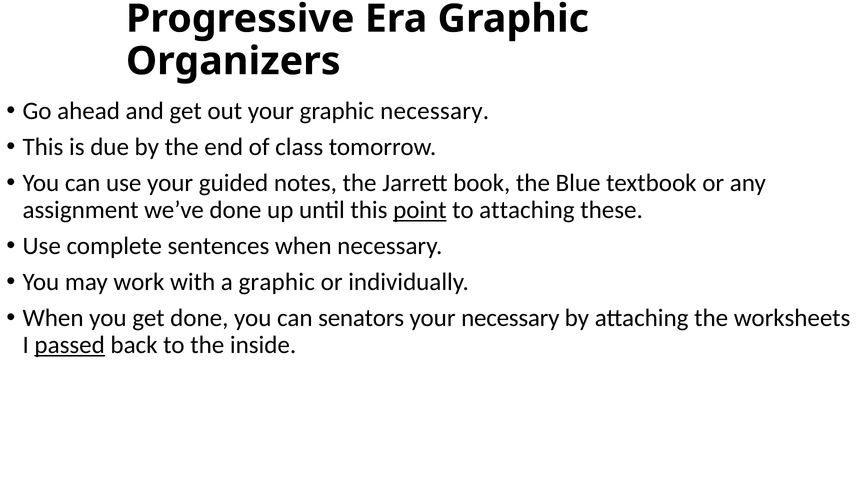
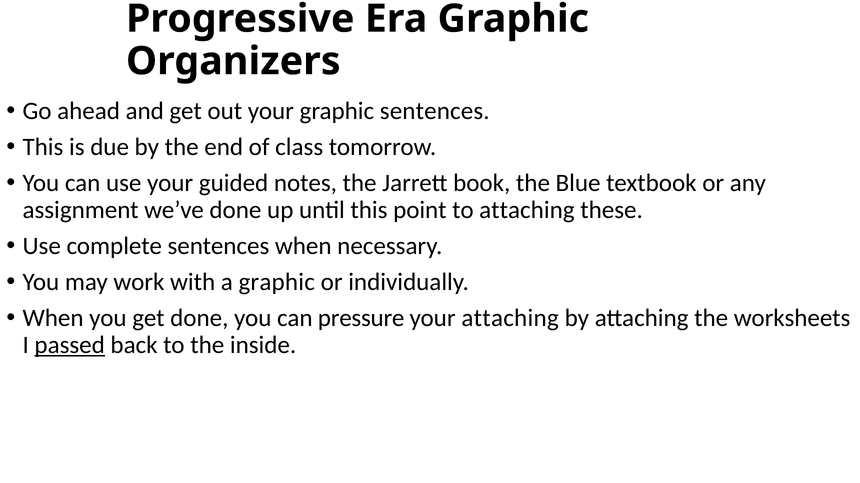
graphic necessary: necessary -> sentences (435, 111)
point underline: present -> none (420, 210)
senators: senators -> pressure (361, 318)
your necessary: necessary -> attaching (510, 318)
